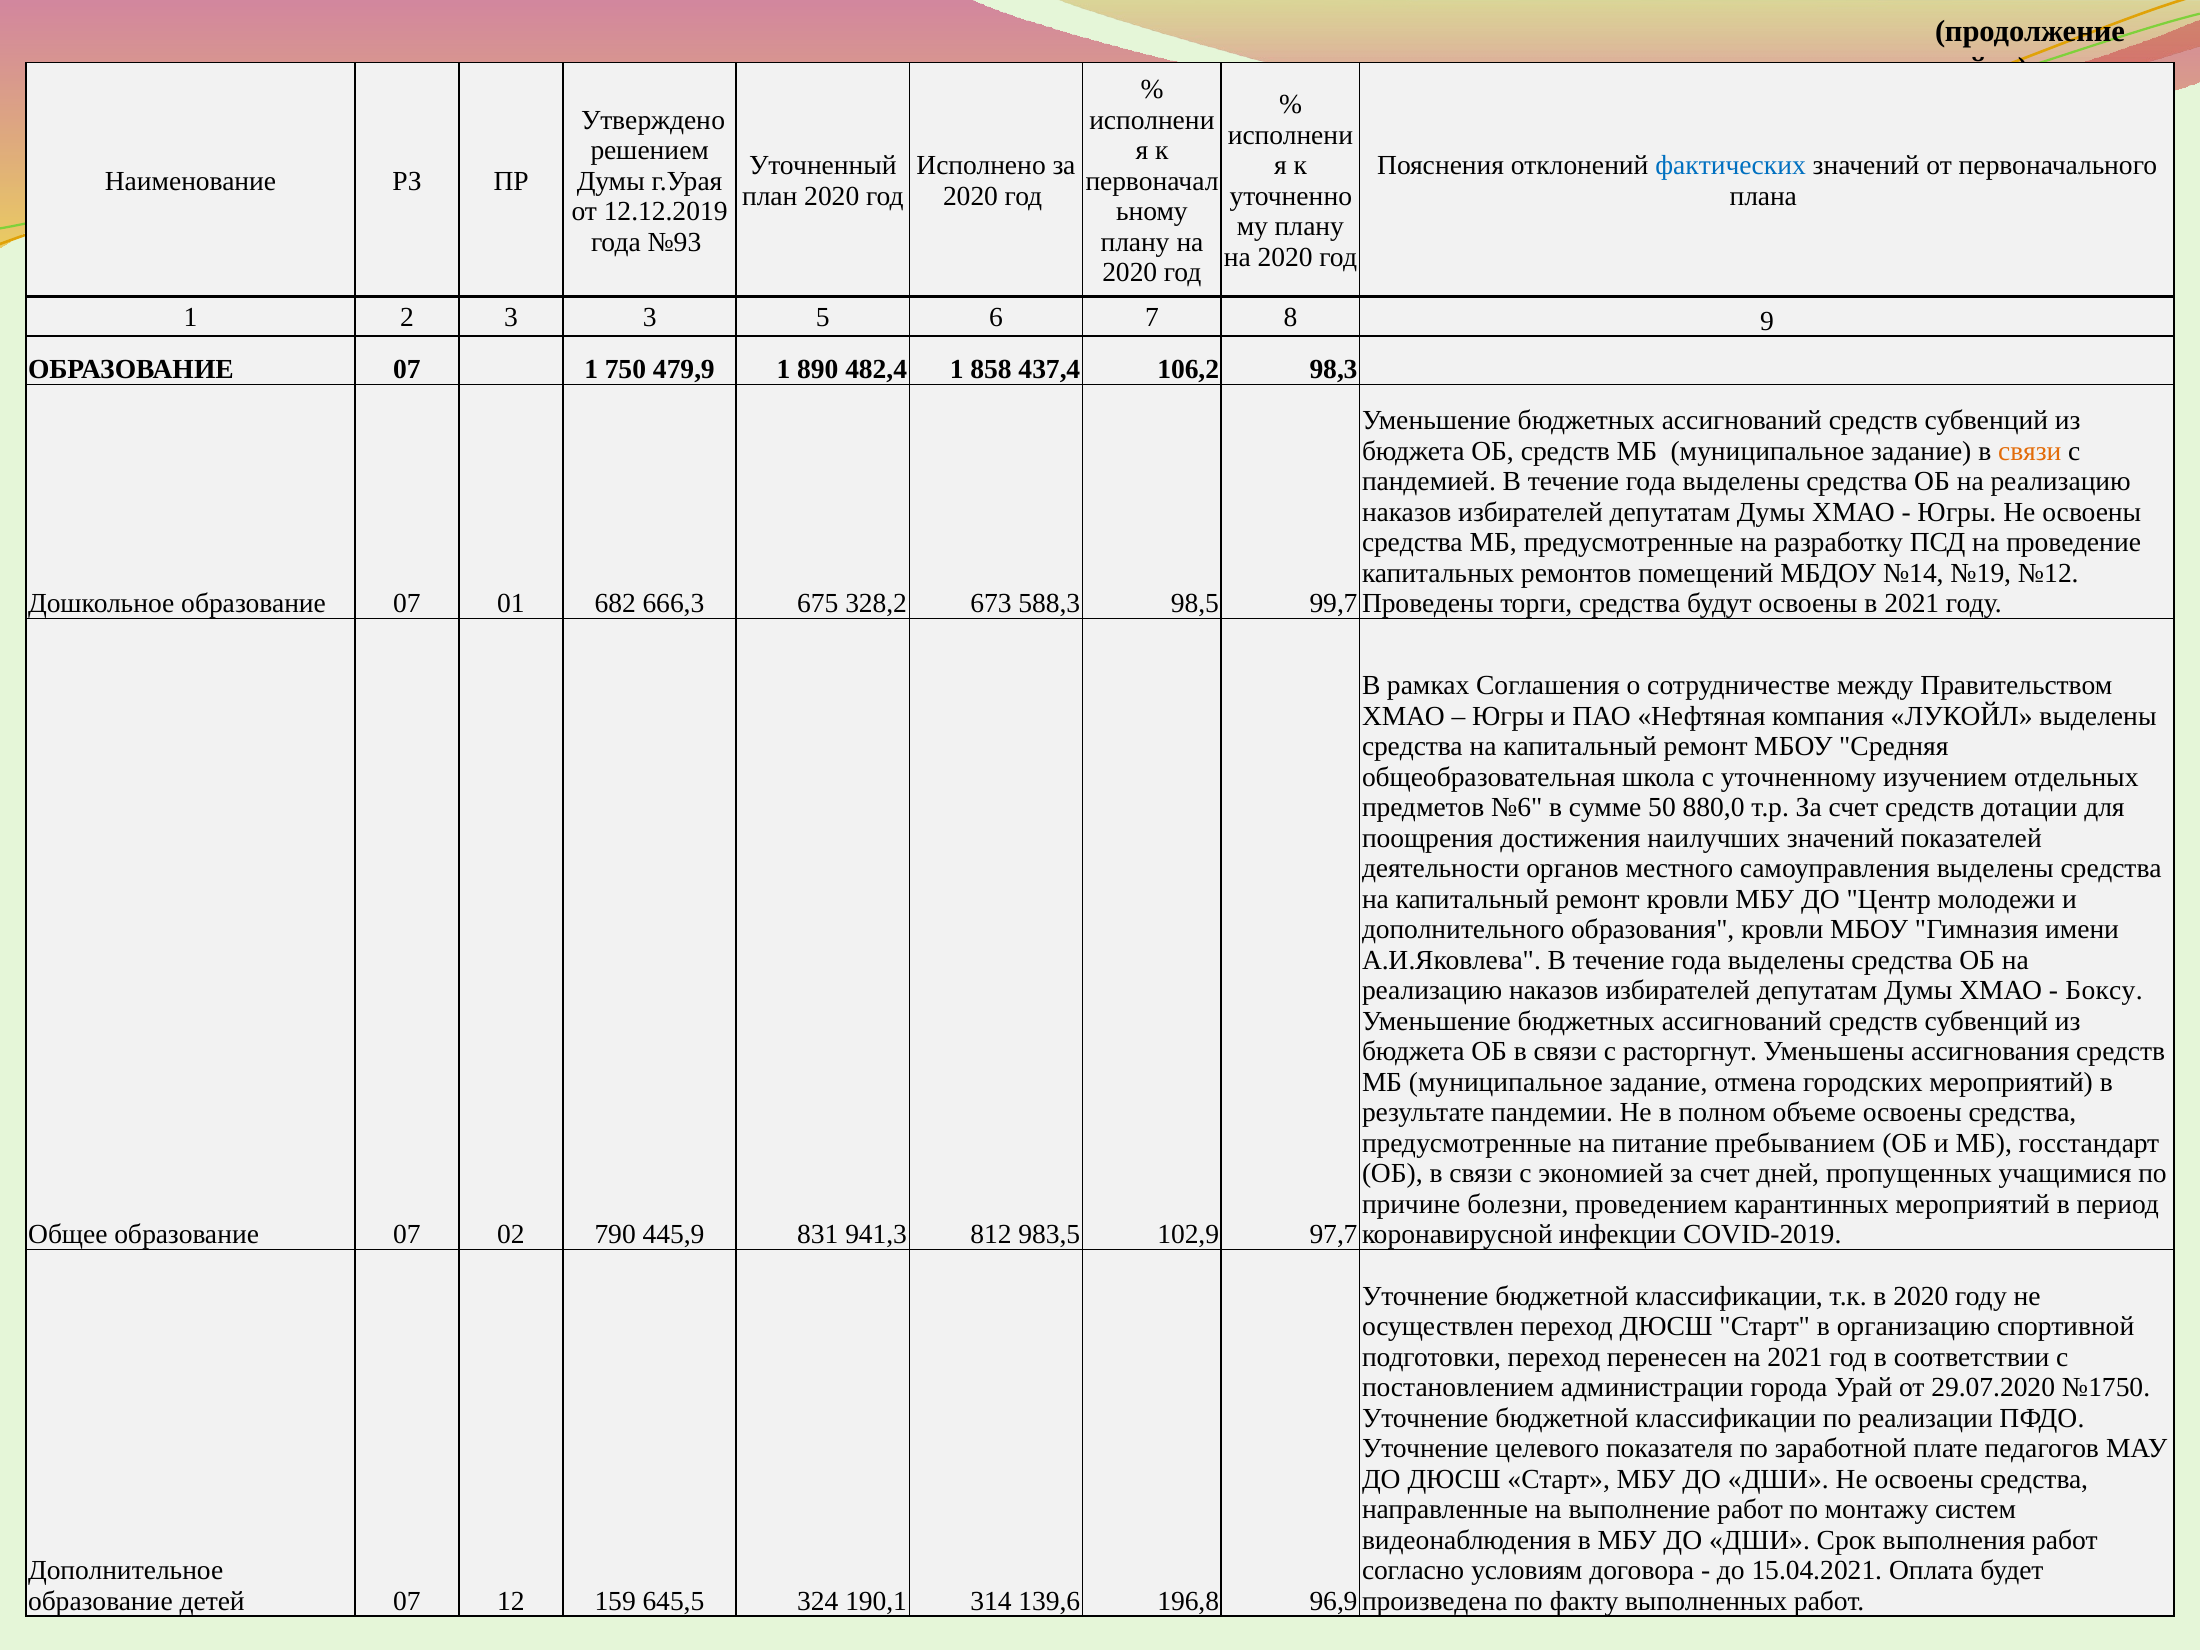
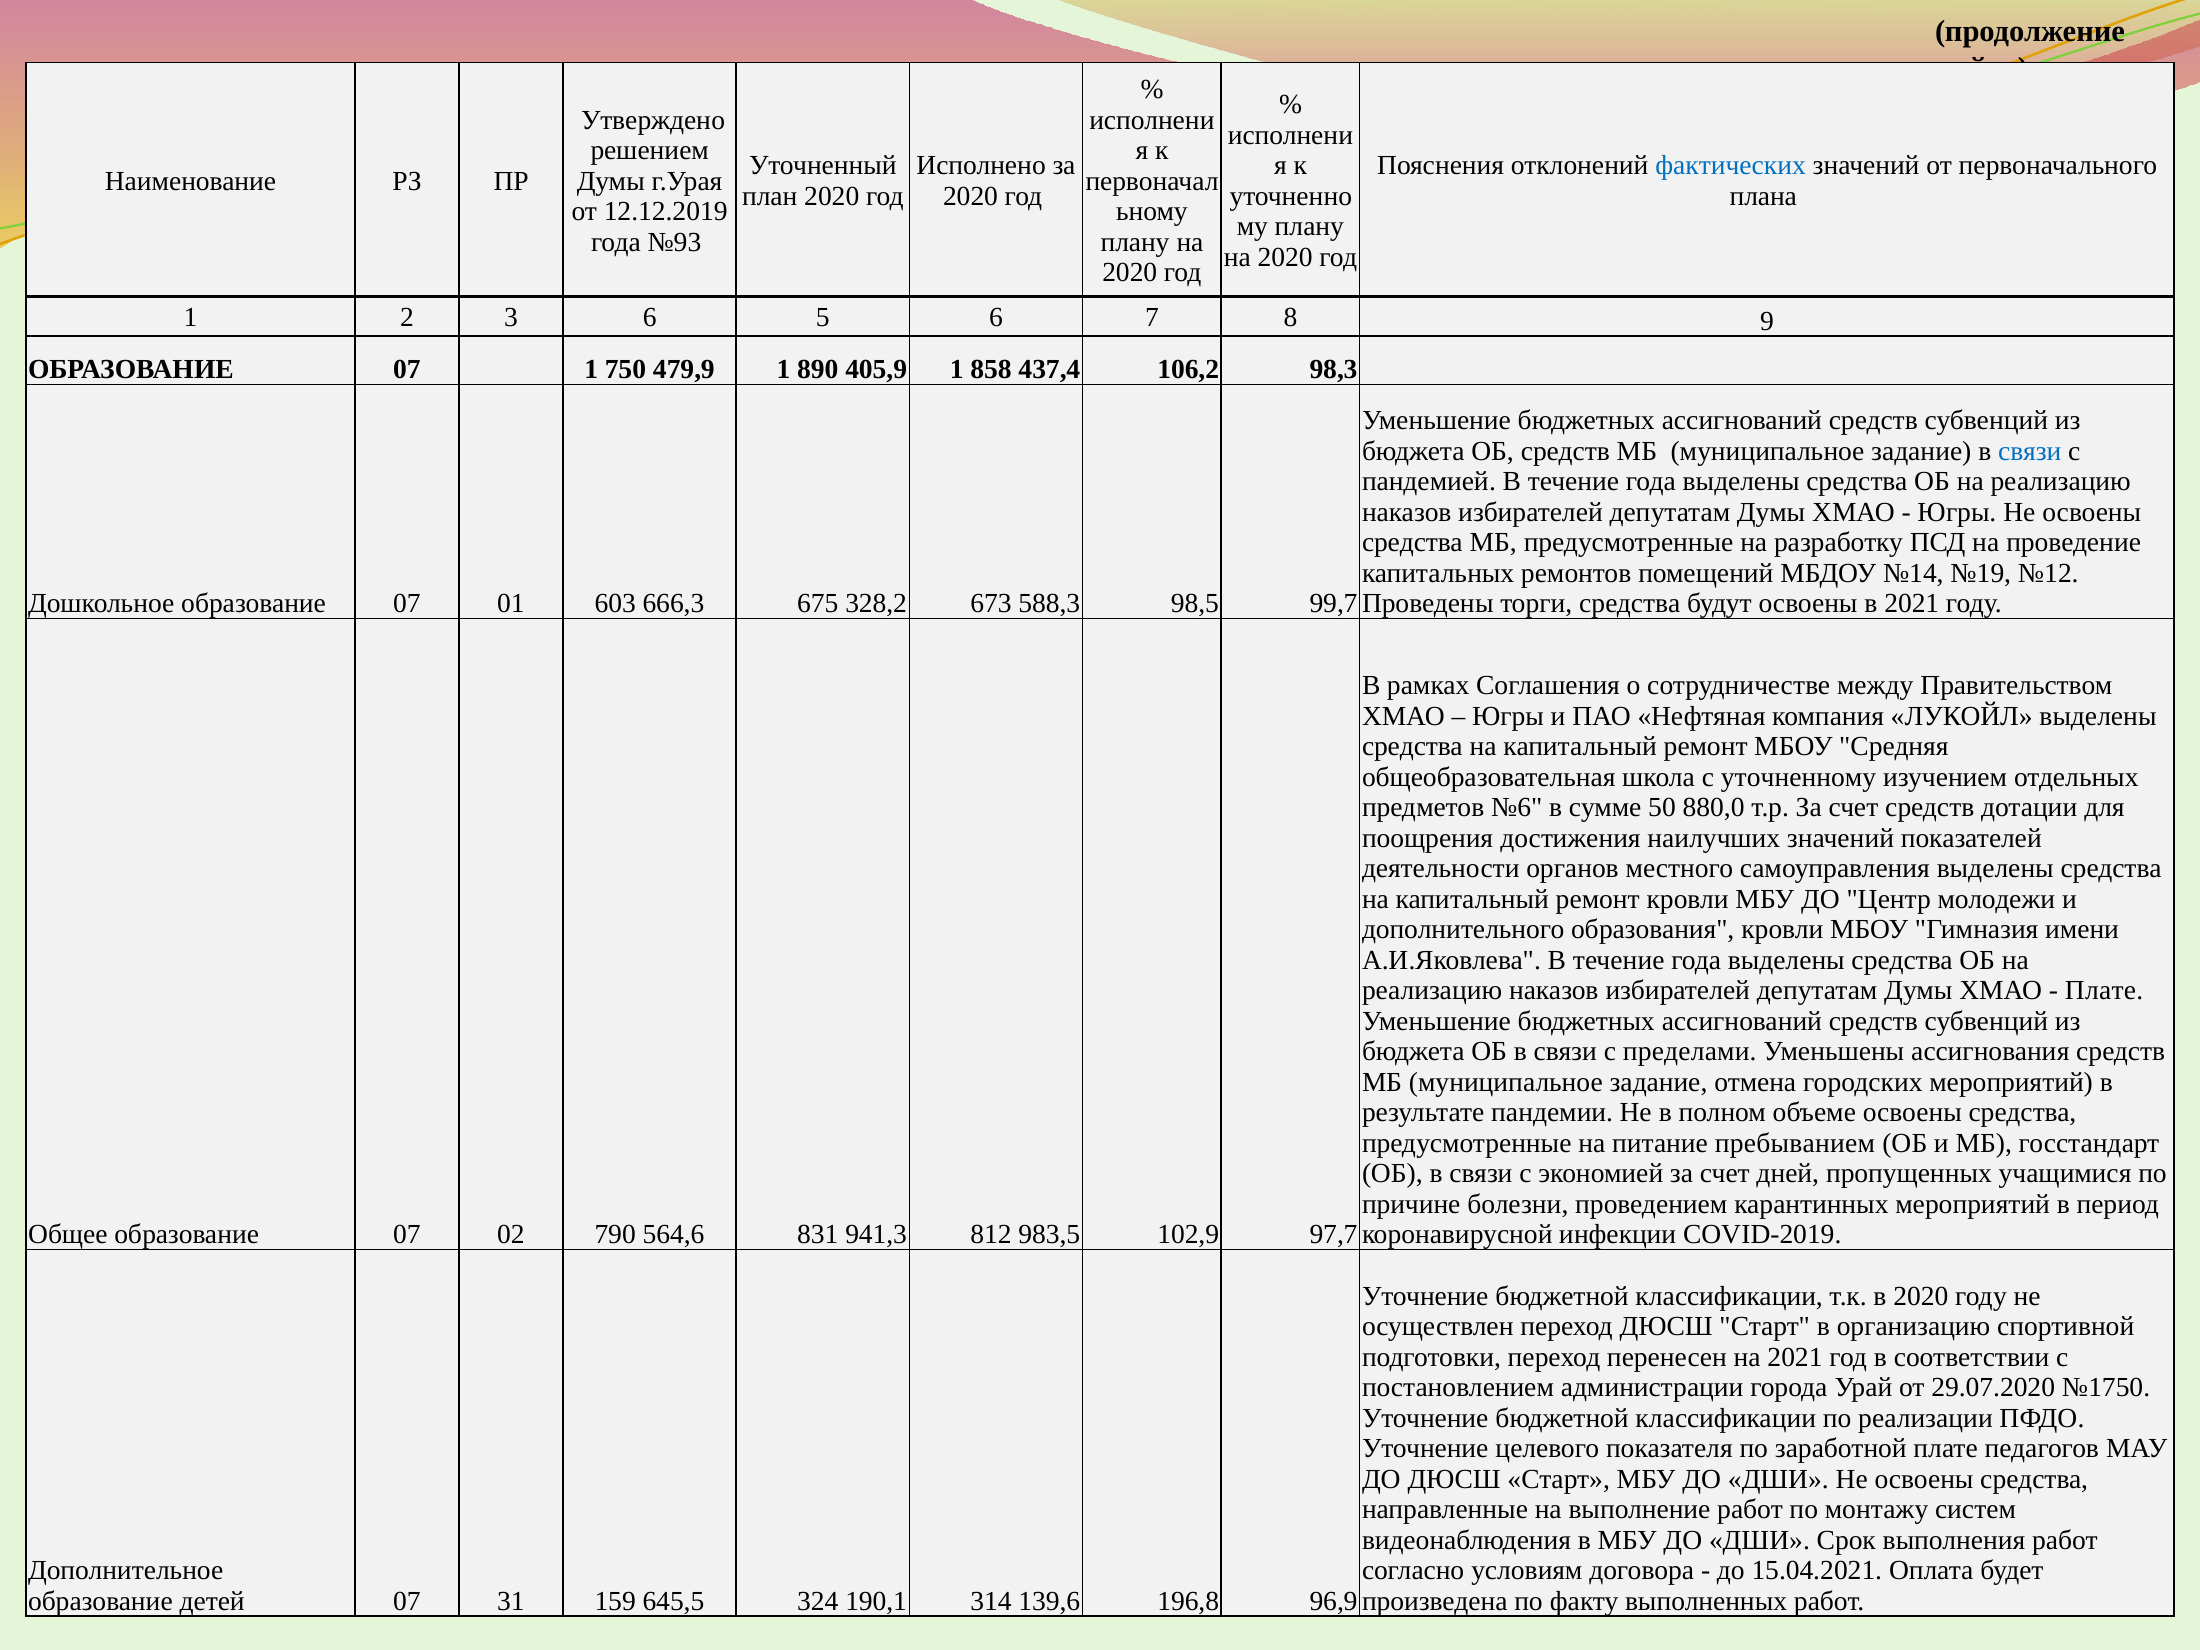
3 3: 3 -> 6 (650, 318)
482,4: 482,4 -> 405,9 (876, 370)
связи colour: orange -> blue (2030, 451)
682: 682 -> 603 (615, 604)
Боксу: Боксу -> Плате (2104, 991)
расторгнут: расторгнут -> пределами (1690, 1052)
445,9: 445,9 -> 564,6 (673, 1235)
12: 12 -> 31 (511, 1601)
